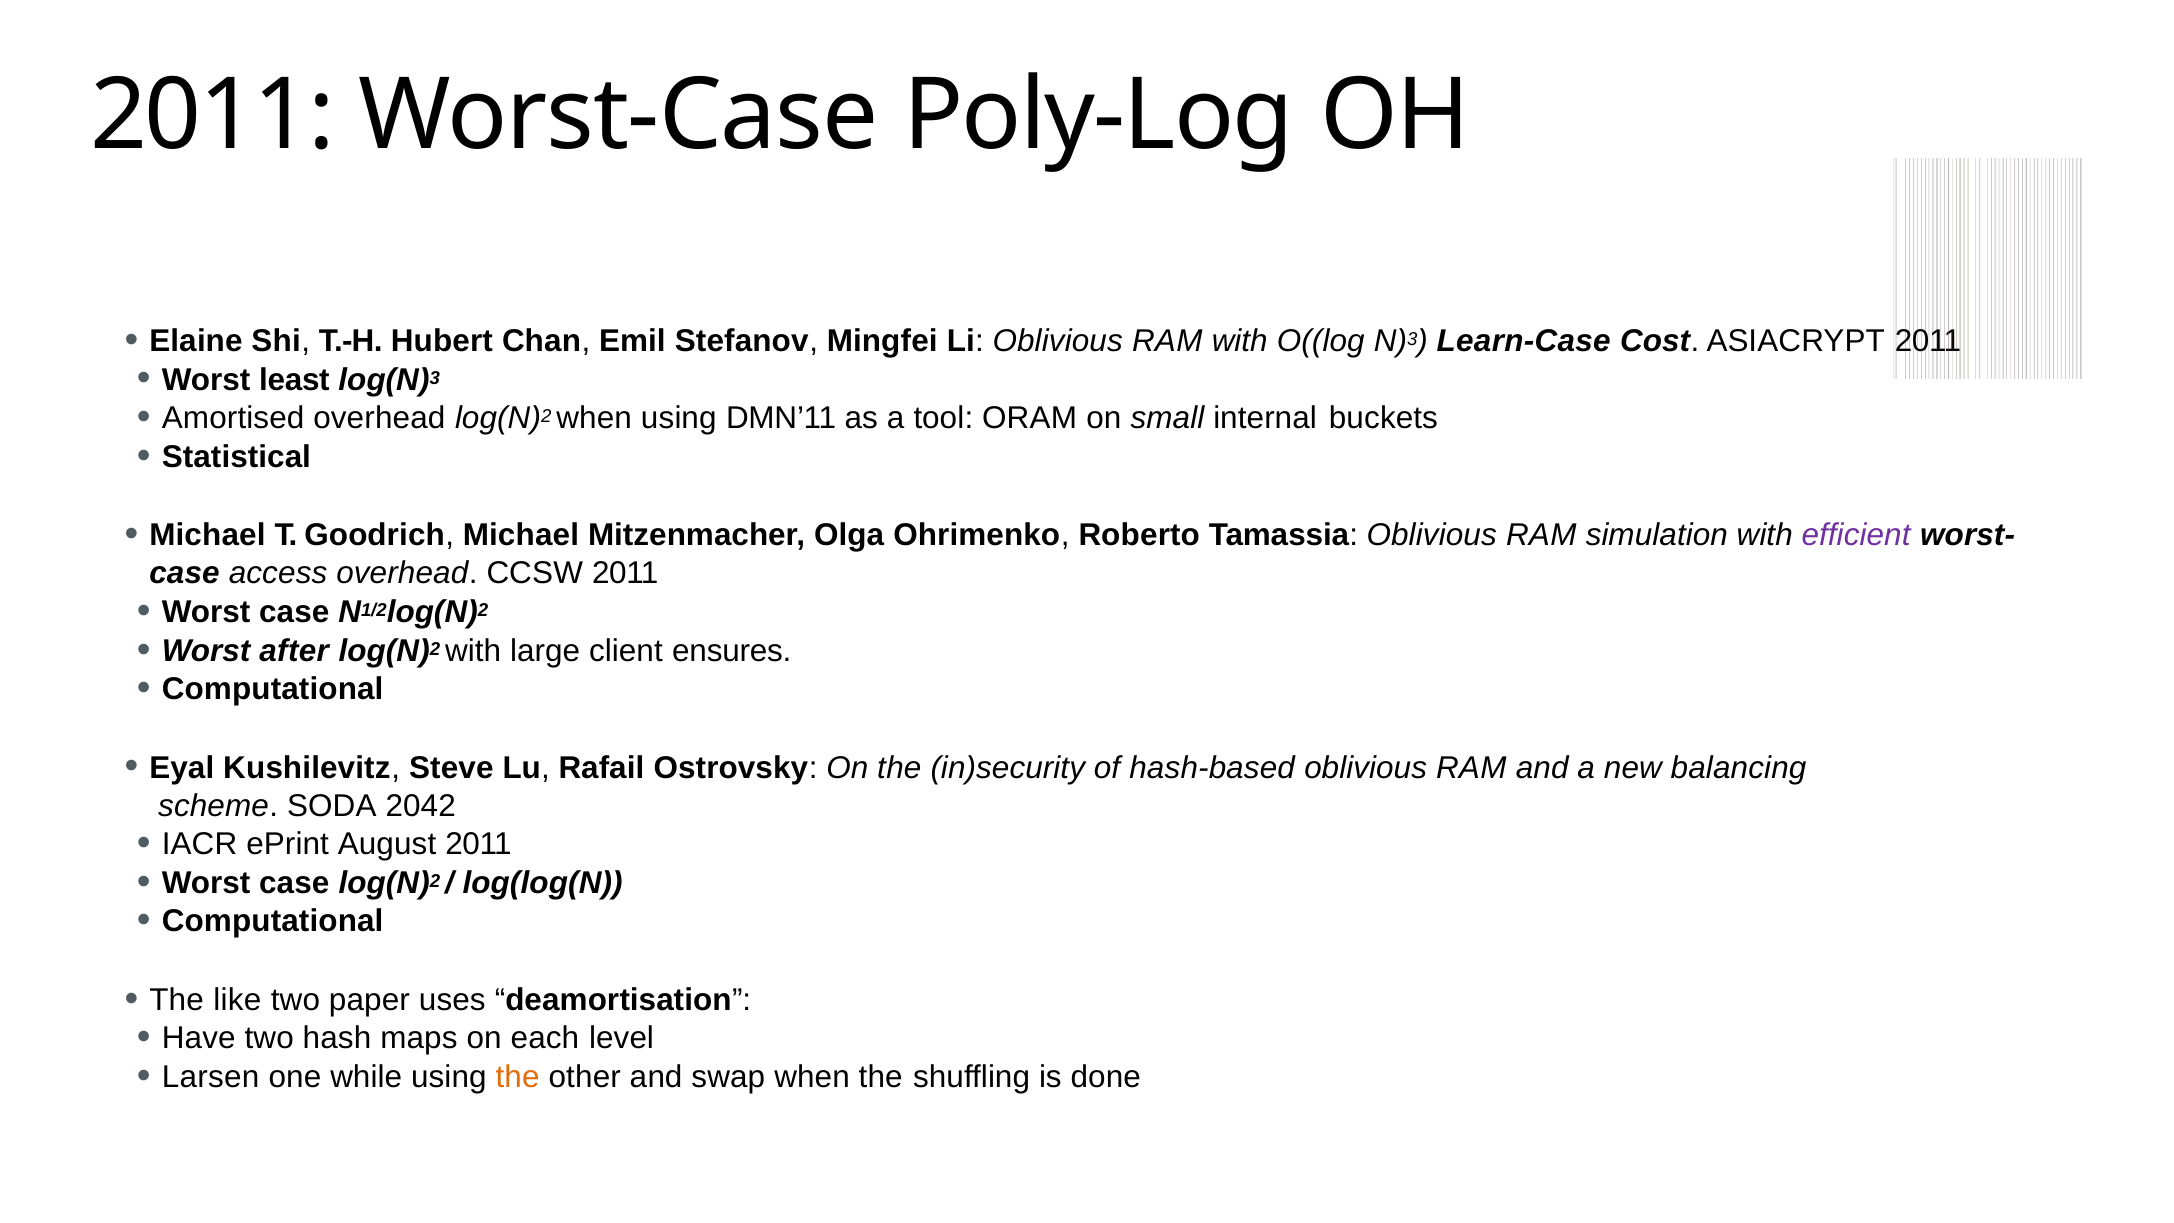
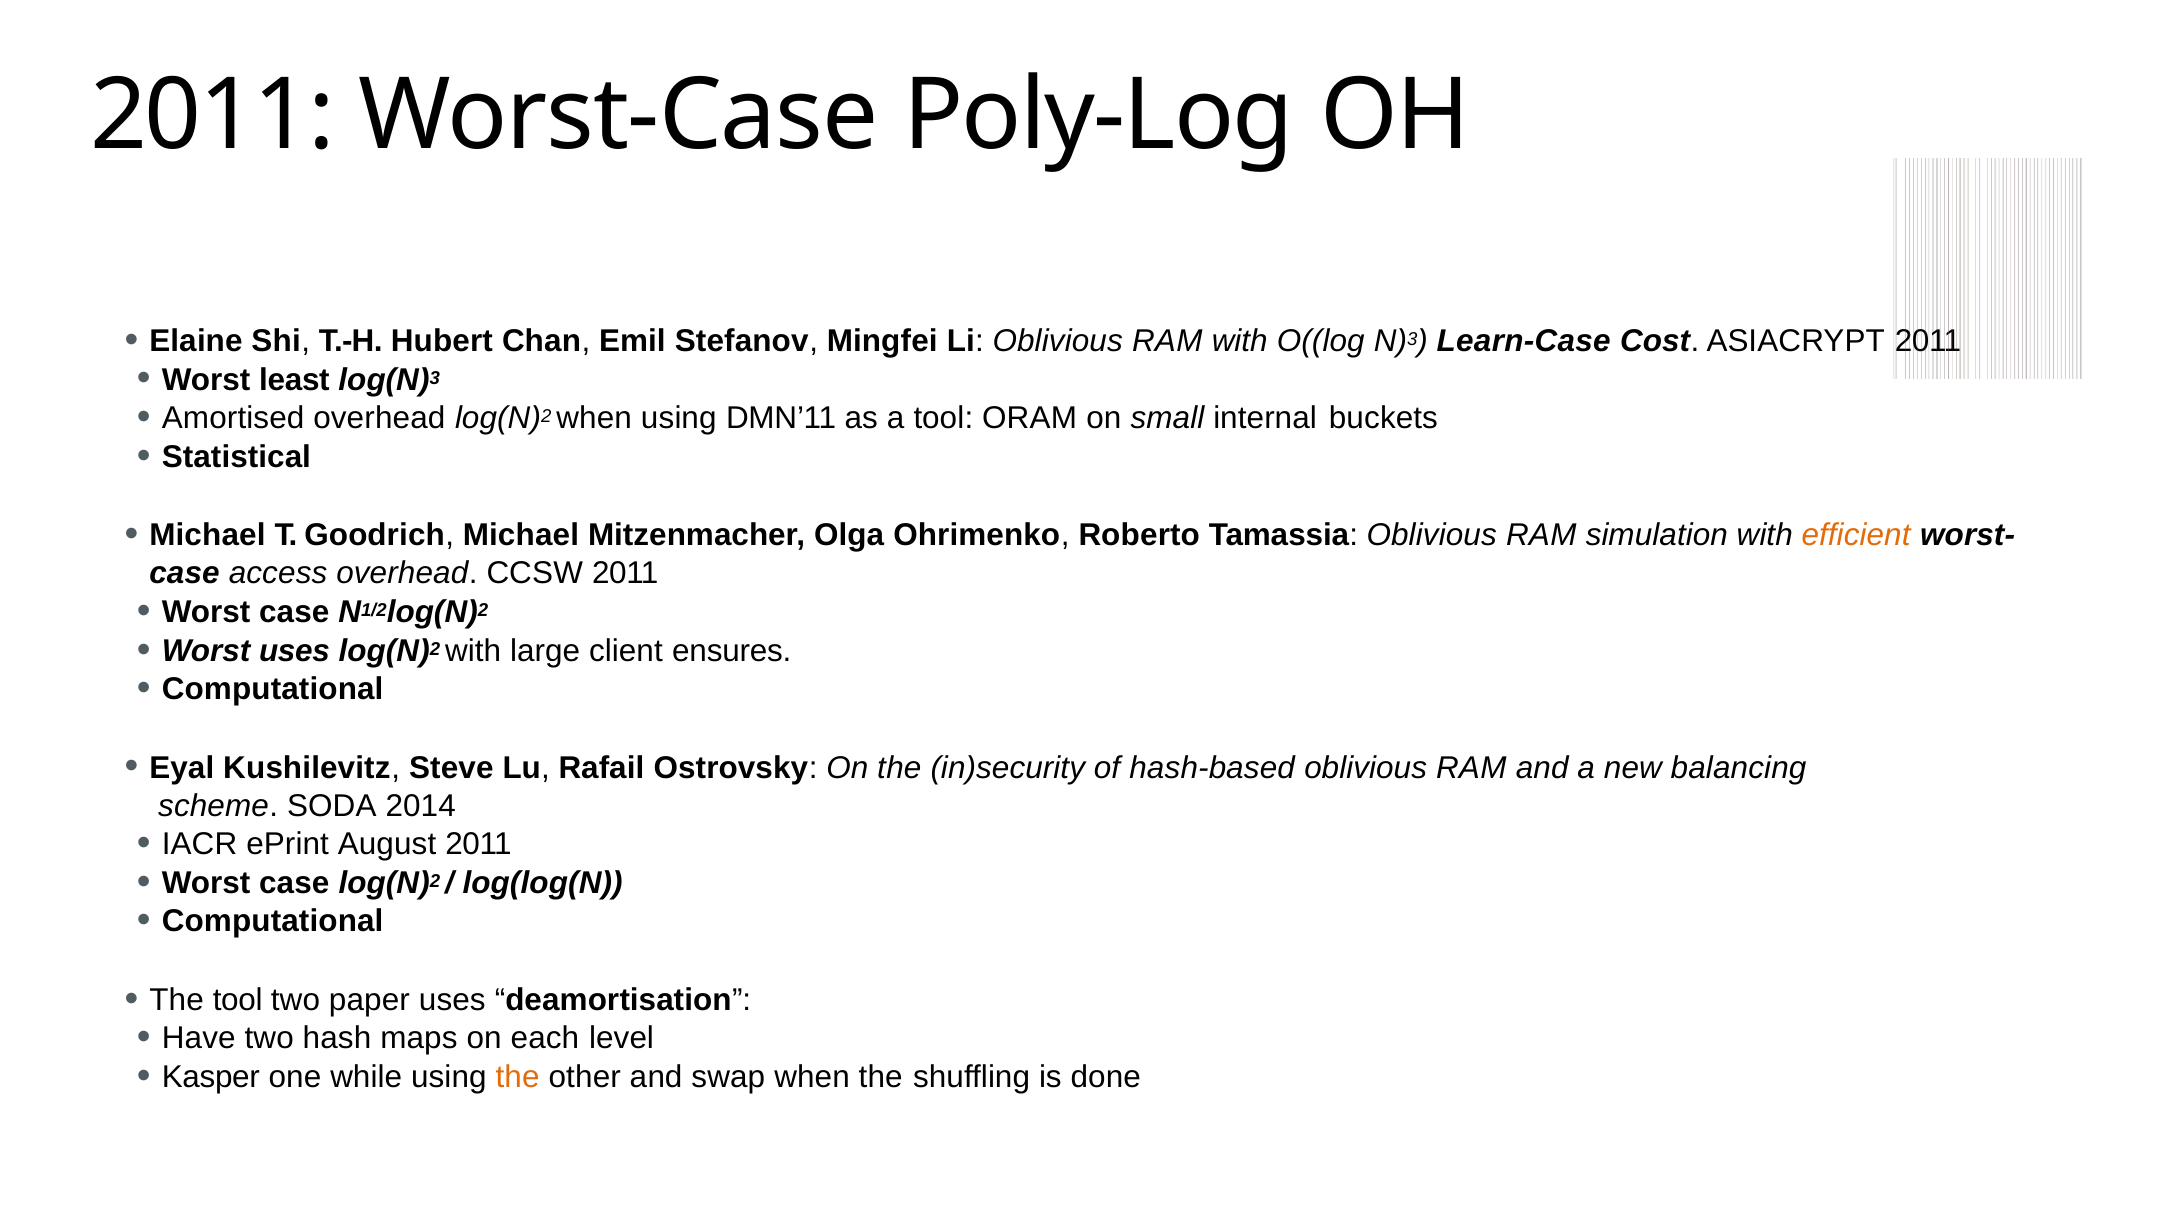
efficient colour: purple -> orange (1856, 535)
Worst after: after -> uses (294, 651)
2042: 2042 -> 2014 (421, 806)
The like: like -> tool (238, 1000)
Larsen: Larsen -> Kasper (211, 1077)
